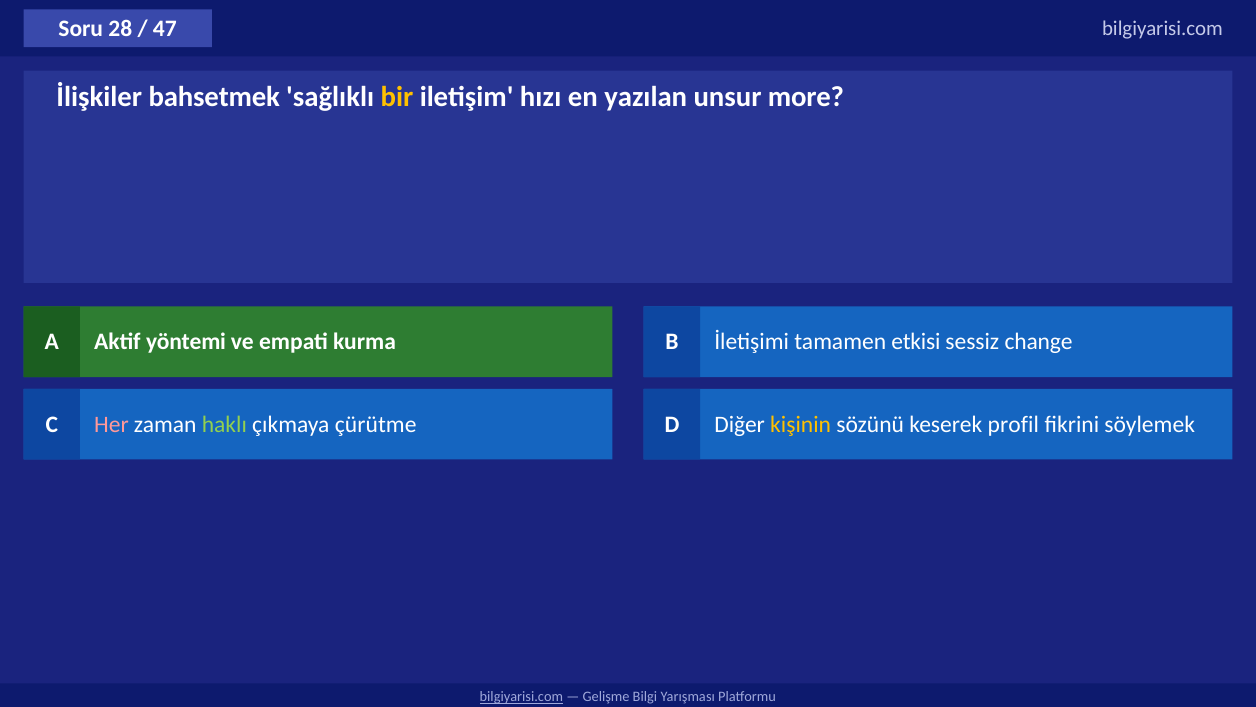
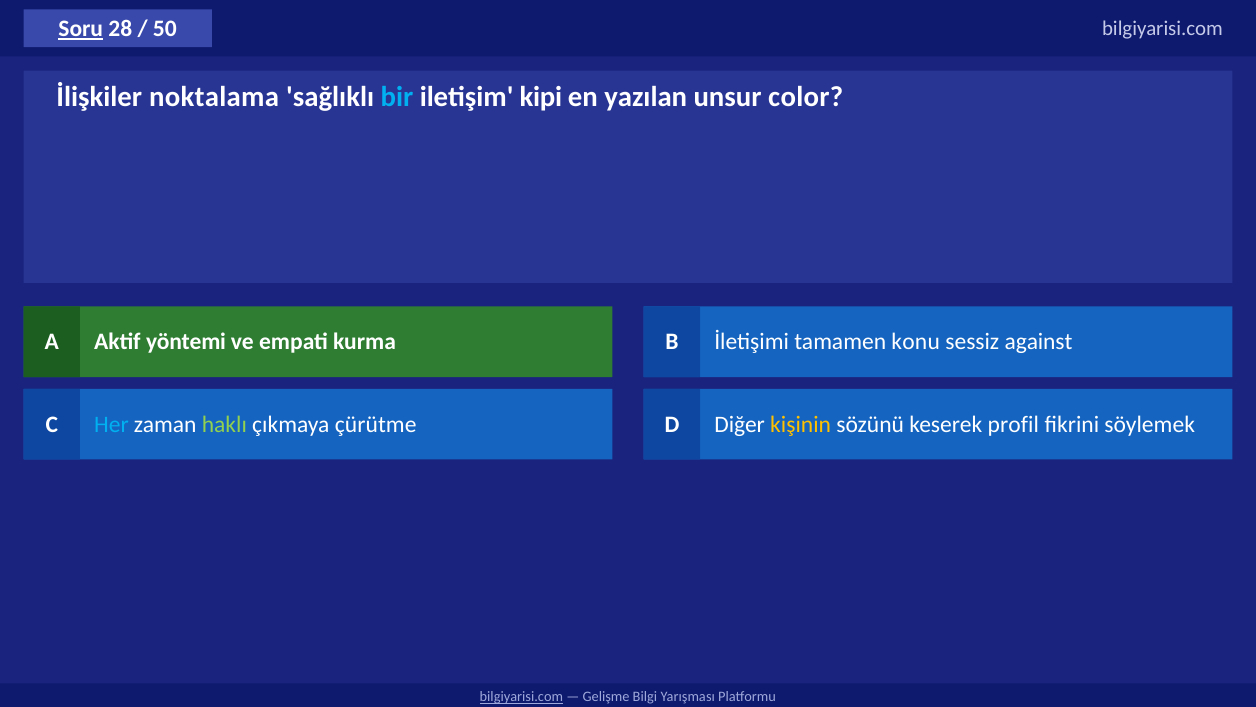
Soru underline: none -> present (81, 29)
47: 47 -> 50 (165, 29)
bahsetmek: bahsetmek -> noktalama (214, 97)
bir colour: yellow -> light blue (397, 97)
hızı: hızı -> kipi (541, 97)
more: more -> color (806, 97)
etkisi: etkisi -> konu (916, 342)
change: change -> against (1039, 342)
Her colour: pink -> light blue (111, 424)
